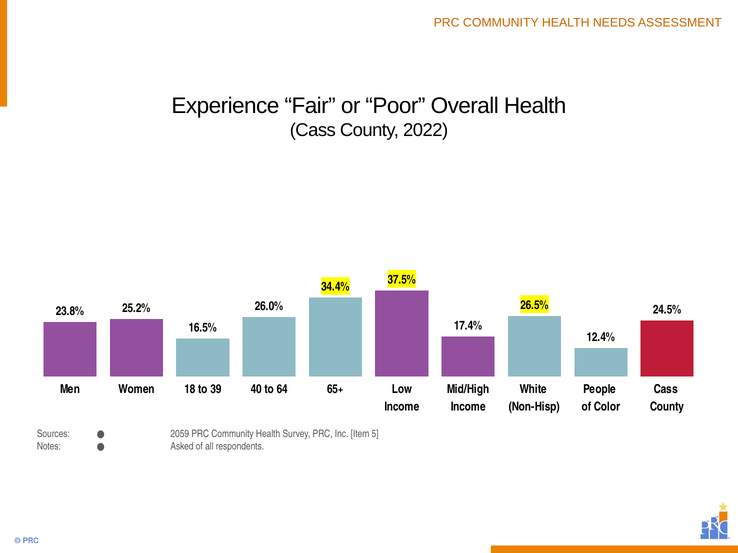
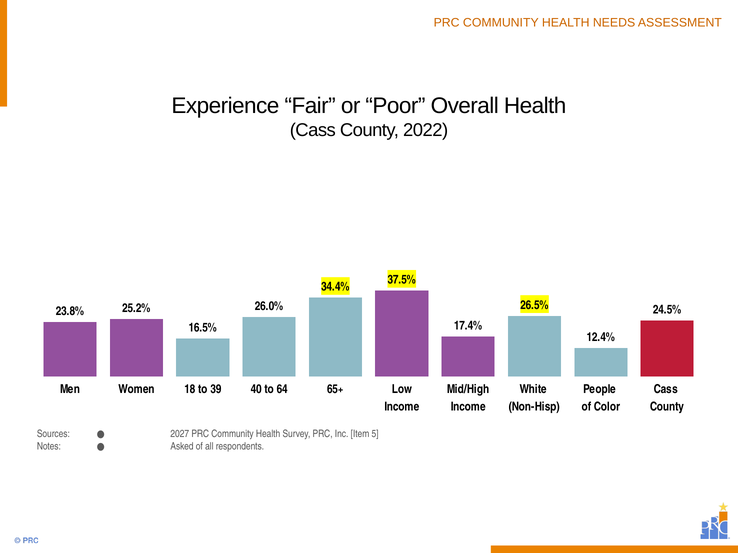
2059: 2059 -> 2027 (180, 434)
